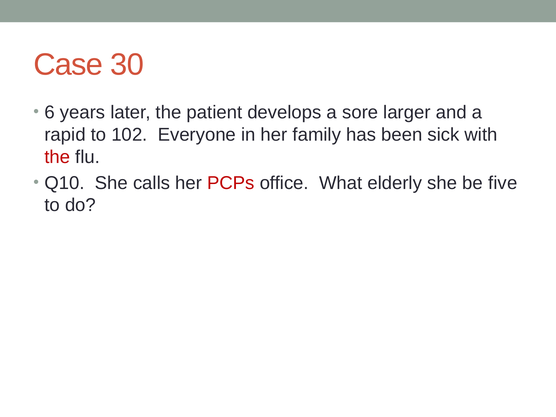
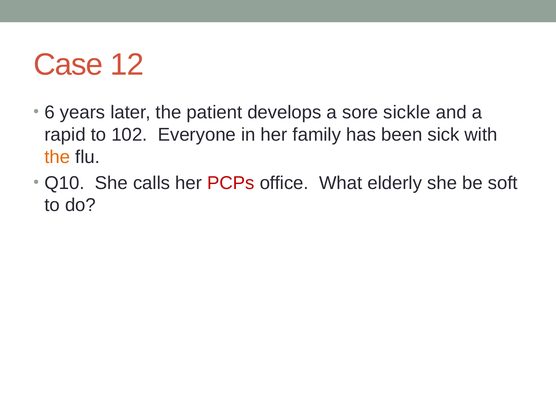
30: 30 -> 12 (127, 65)
larger: larger -> sickle (407, 113)
the colour: red -> orange (57, 157)
five: five -> soft (503, 183)
